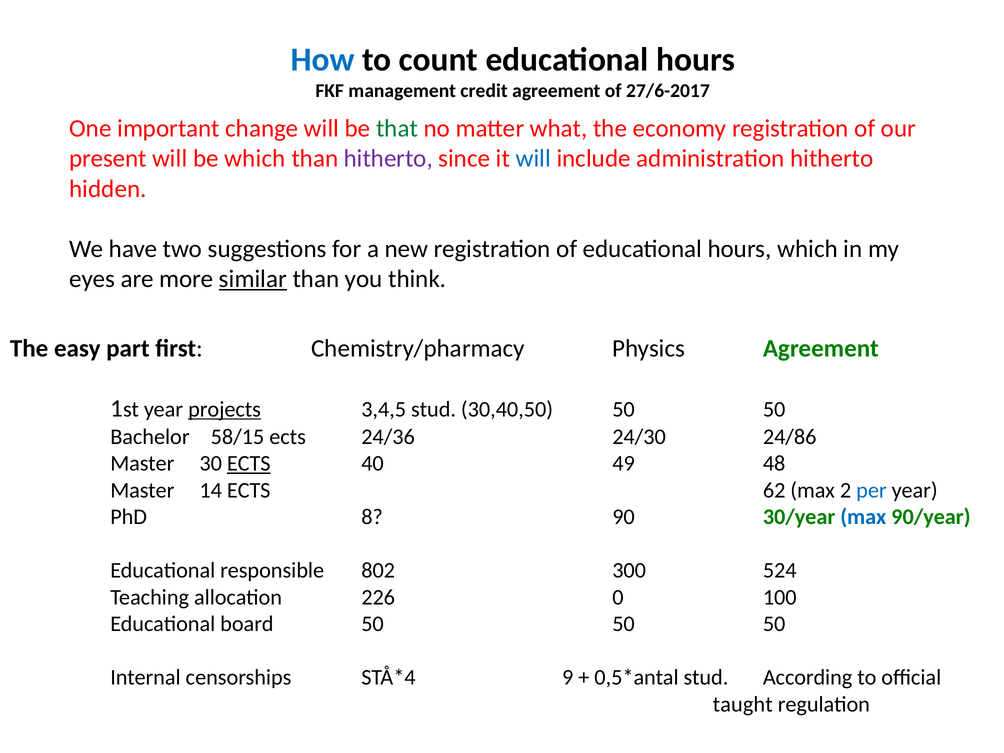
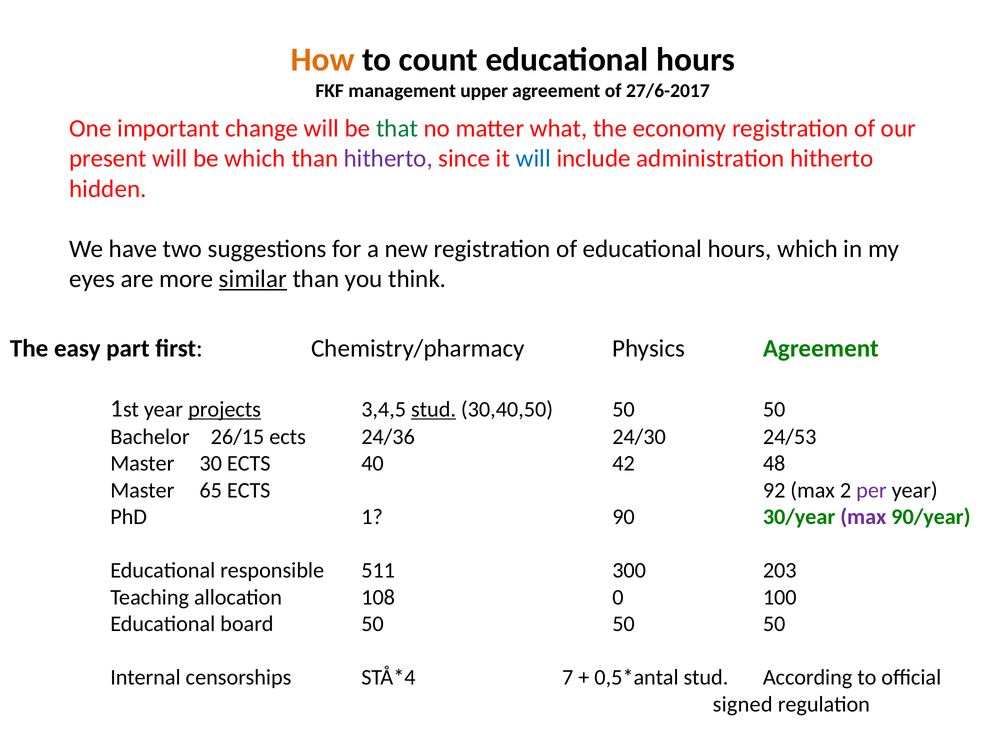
How colour: blue -> orange (323, 60)
credit: credit -> upper (484, 91)
stud underline: none -> present (434, 409)
58/15: 58/15 -> 26/15 (237, 437)
24/86: 24/86 -> 24/53 (790, 437)
ECTS underline: present -> none (249, 463)
49: 49 -> 42 (624, 463)
14: 14 -> 65 (211, 490)
62: 62 -> 92 (774, 490)
per colour: blue -> purple (871, 490)
8: 8 -> 1 (372, 517)
max colour: blue -> purple (863, 517)
802: 802 -> 511 (378, 571)
524: 524 -> 203 (780, 571)
226: 226 -> 108 (378, 597)
9: 9 -> 7 (568, 678)
taught: taught -> signed (743, 704)
